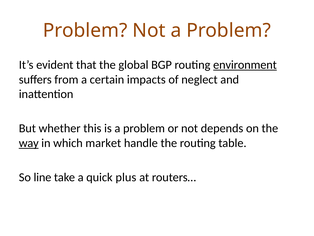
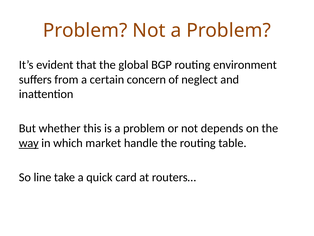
environment underline: present -> none (245, 65)
impacts: impacts -> concern (146, 79)
plus: plus -> card (126, 177)
